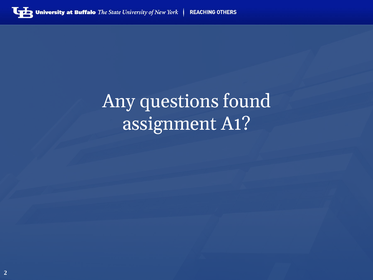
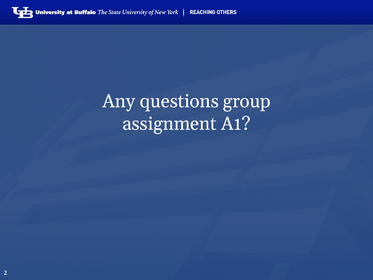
found: found -> group (247, 101)
